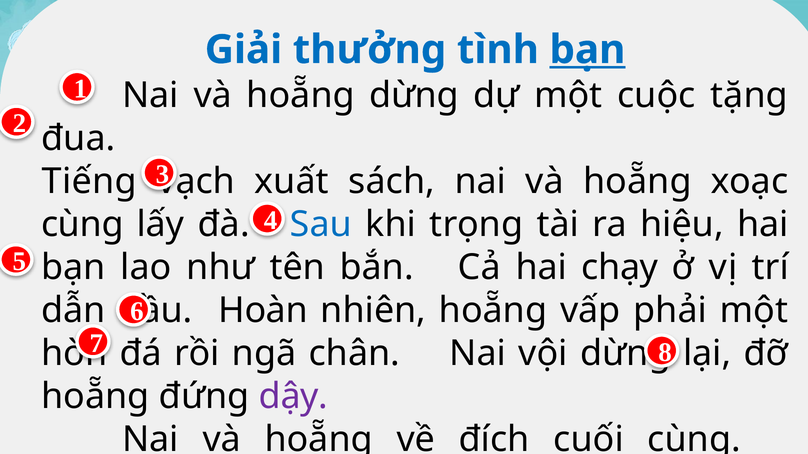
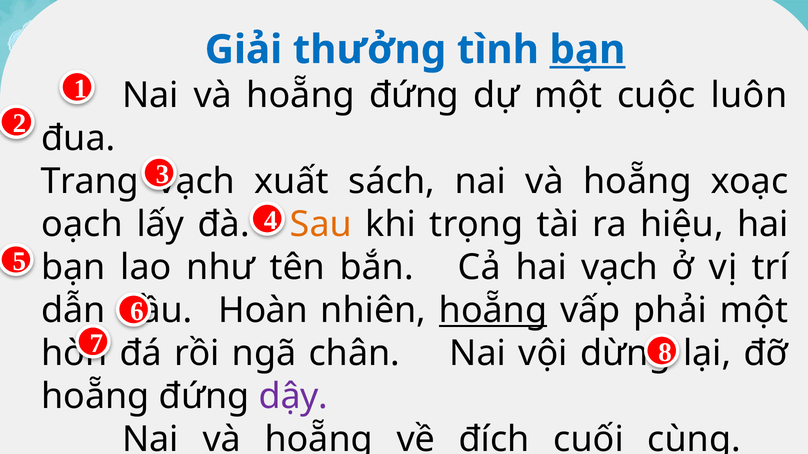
và hoẵng dừng: dừng -> đứng (414, 95)
cuộc tặng: tặng -> luôn (749, 95)
Tiếng: Tiếng -> Trang (90, 181)
cùng: cùng -> oạch (82, 225)
Sau colour: blue -> orange (321, 225)
hai chạy: chạy -> vạch (620, 268)
hoẵng underline: none -> present (493, 311)
